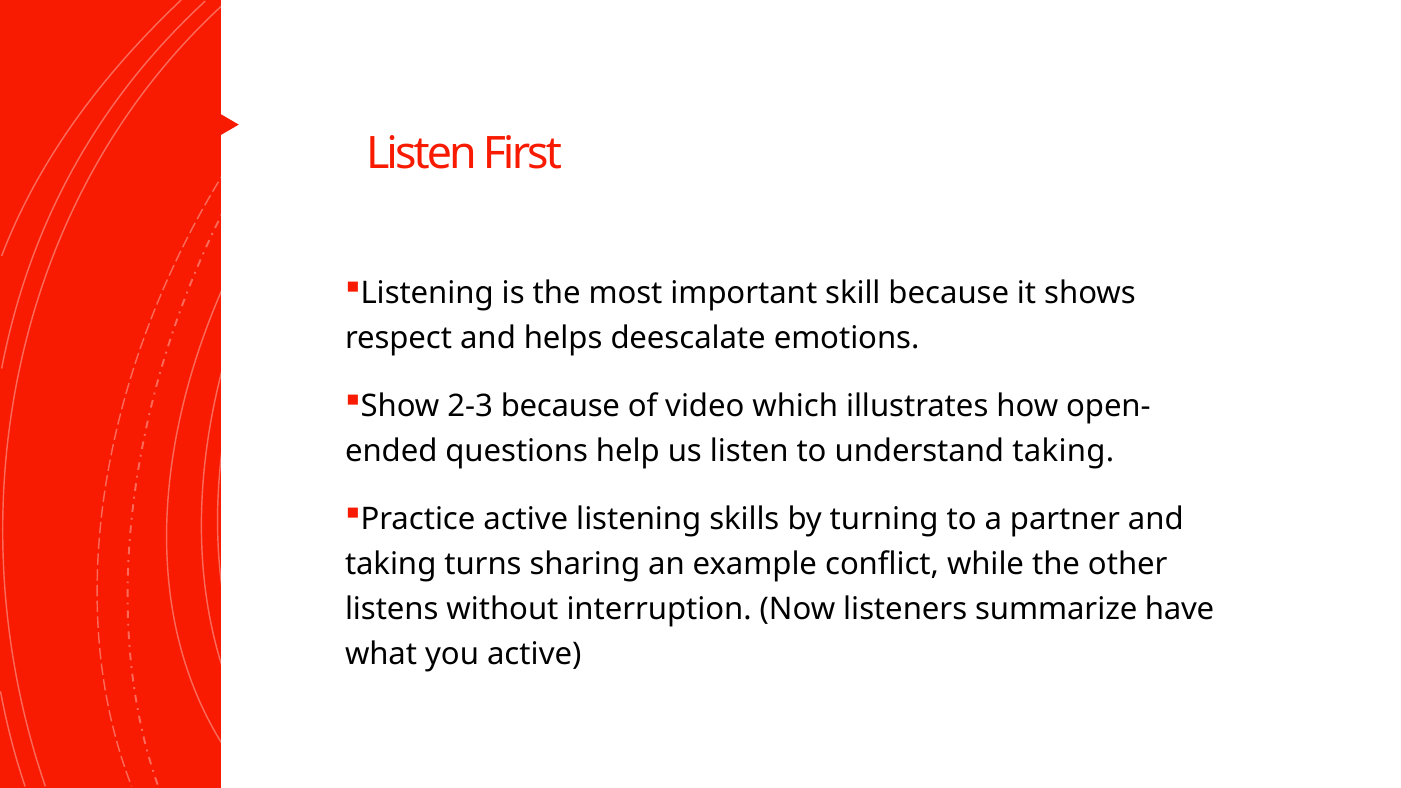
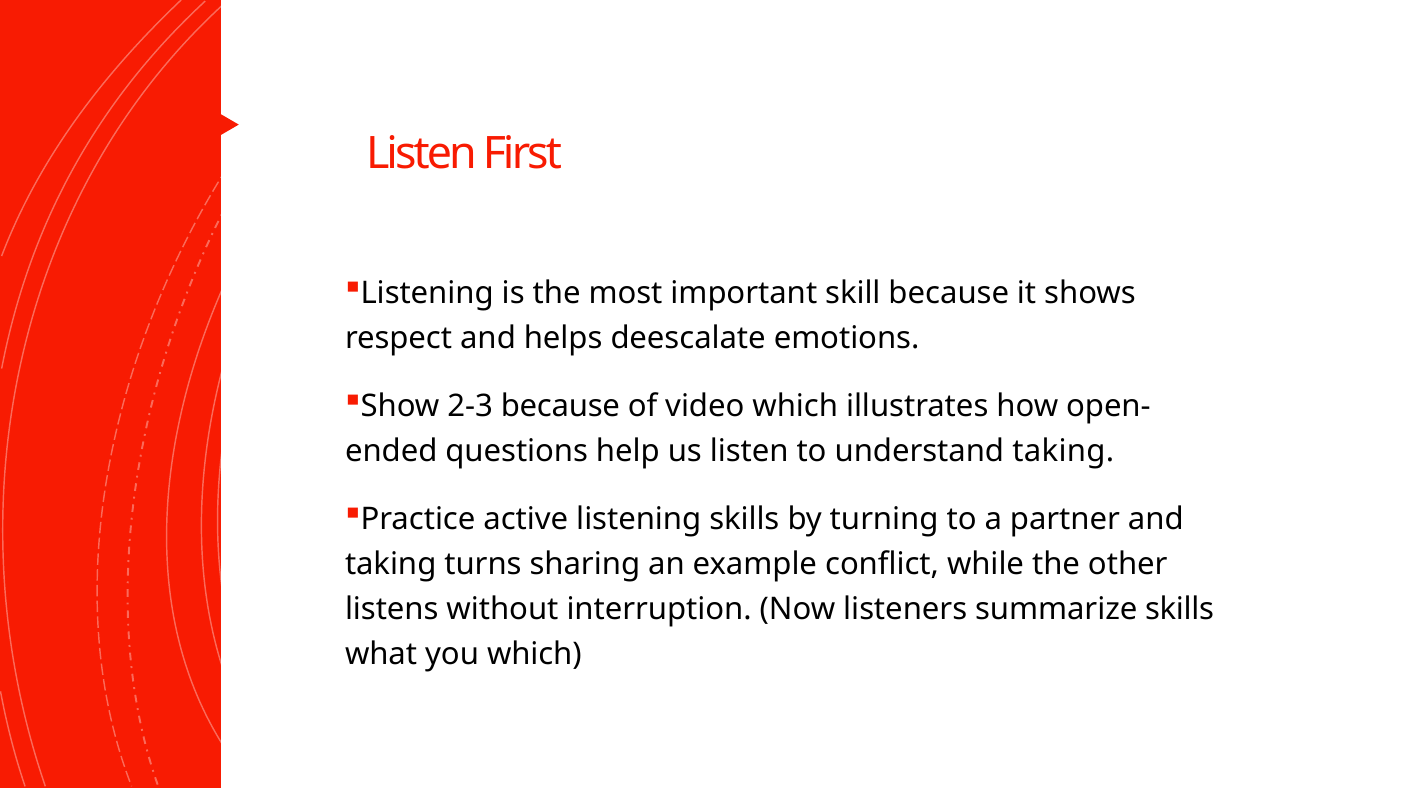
summarize have: have -> skills (1180, 609)
you active: active -> which (534, 654)
